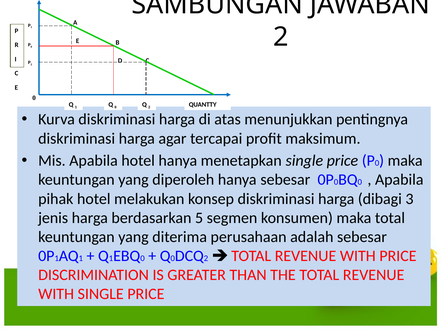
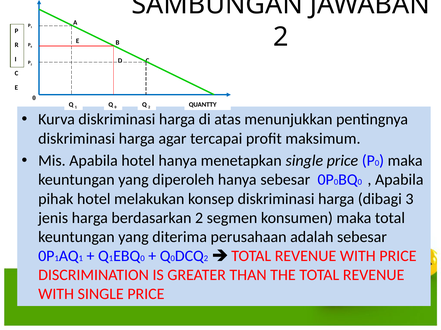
berdasarkan 5: 5 -> 2 (199, 218)
